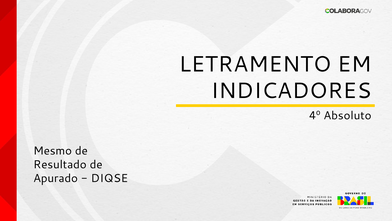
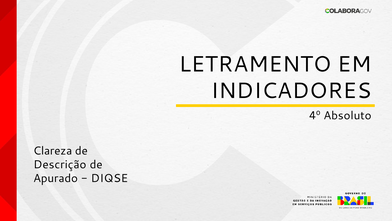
Mesmo: Mesmo -> Clareza (53, 151)
Resultado: Resultado -> Descrição (60, 164)
